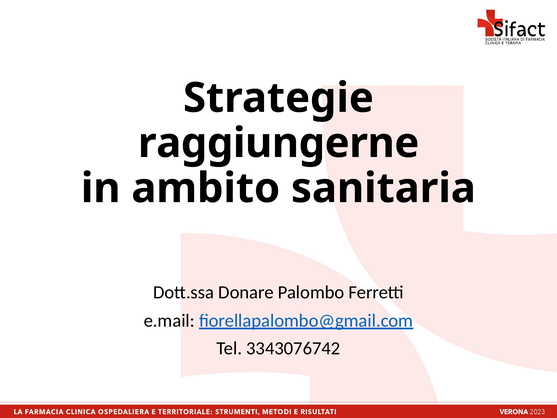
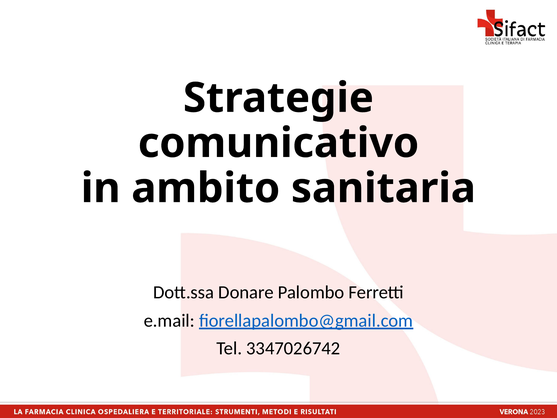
raggiungerne: raggiungerne -> comunicativo (278, 143)
3343076742: 3343076742 -> 3347026742 (293, 348)
